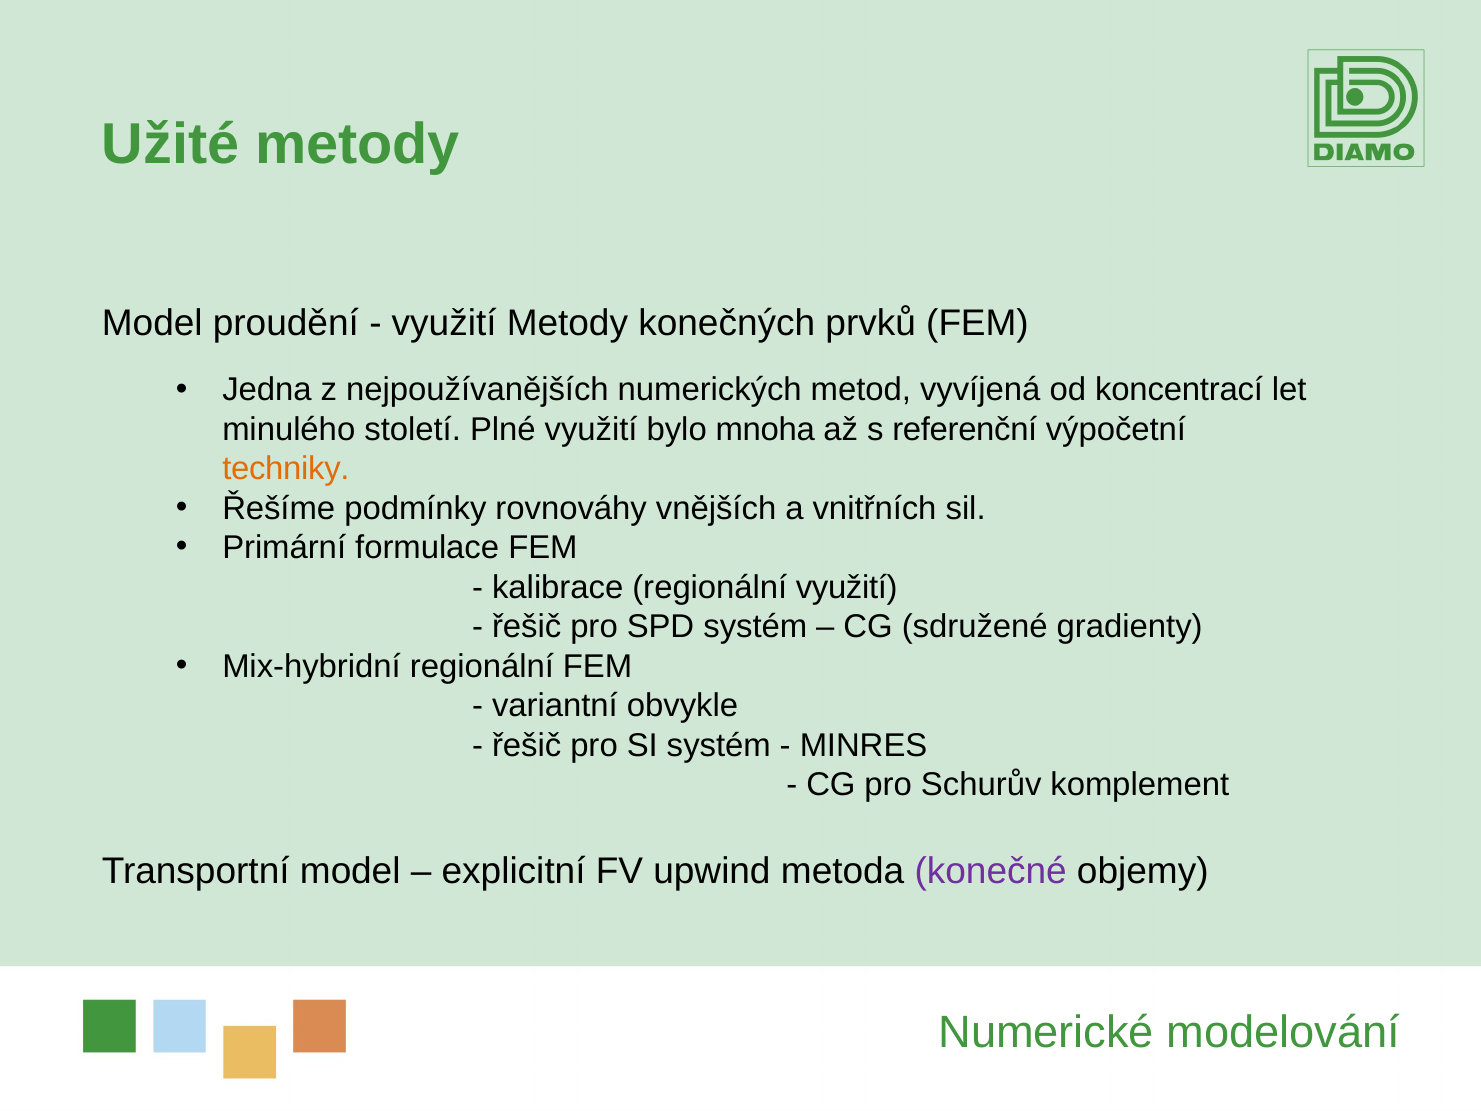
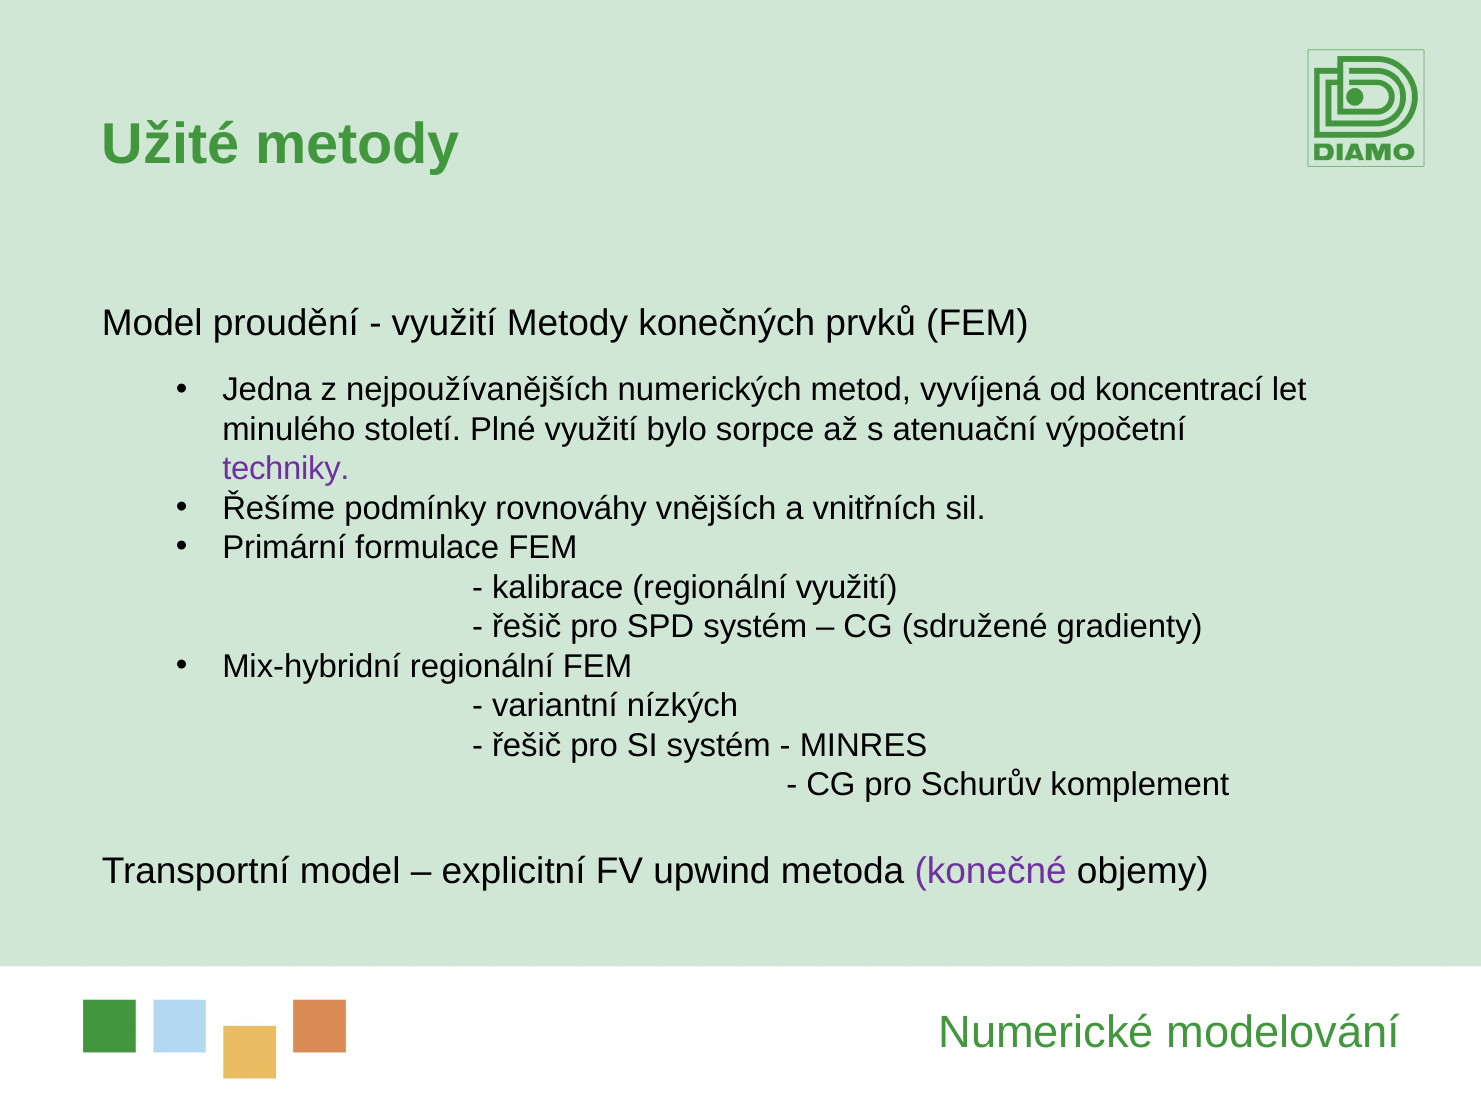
mnoha: mnoha -> sorpce (765, 429)
referenční: referenční -> atenuační (965, 429)
techniky colour: orange -> purple (286, 469)
obvykle: obvykle -> nízkých (683, 706)
